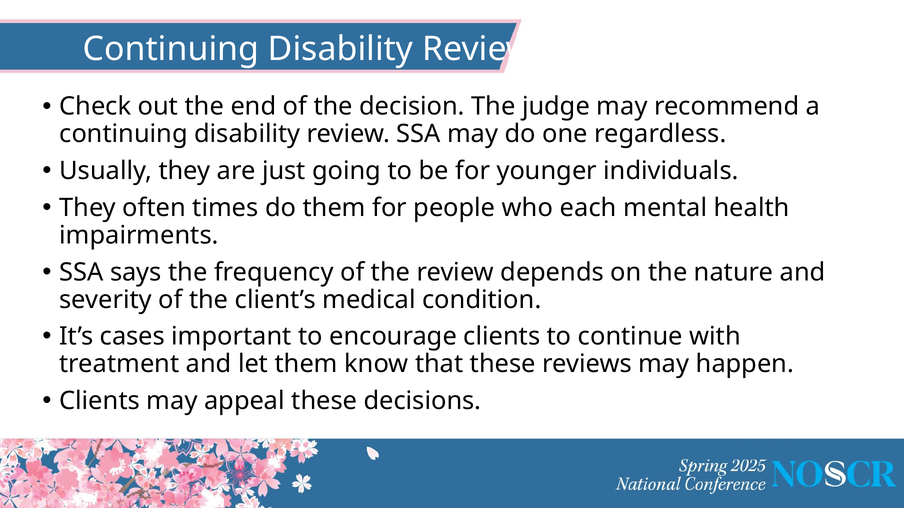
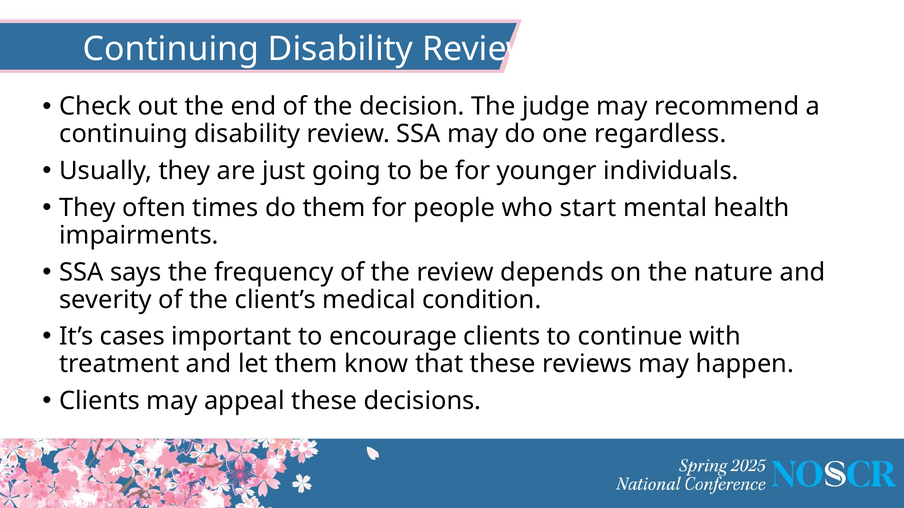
each: each -> start (588, 208)
